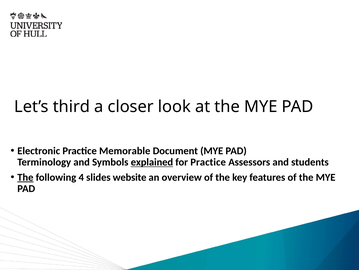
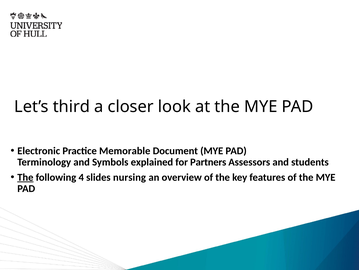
explained underline: present -> none (152, 162)
for Practice: Practice -> Partners (208, 162)
website: website -> nursing (130, 177)
